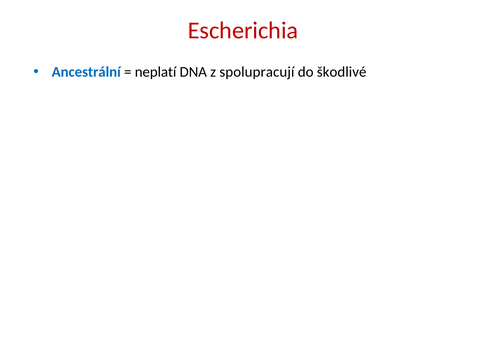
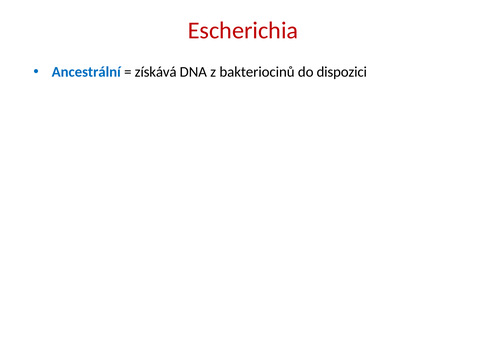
neplatí: neplatí -> získává (156, 72)
spolupracují: spolupracují -> bakteriocinů (257, 72)
škodlivé: škodlivé -> dispozici (342, 72)
